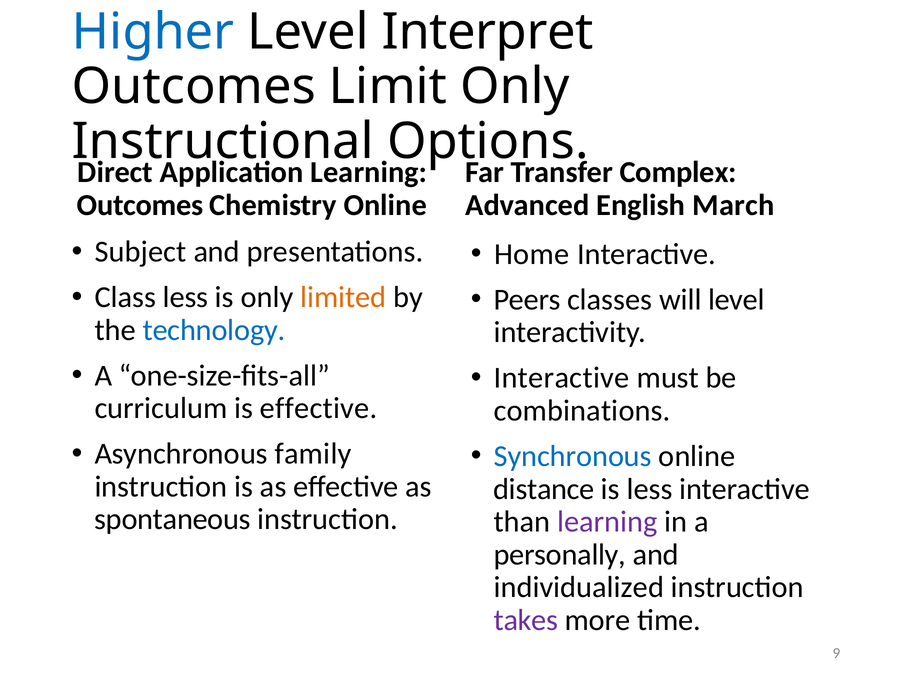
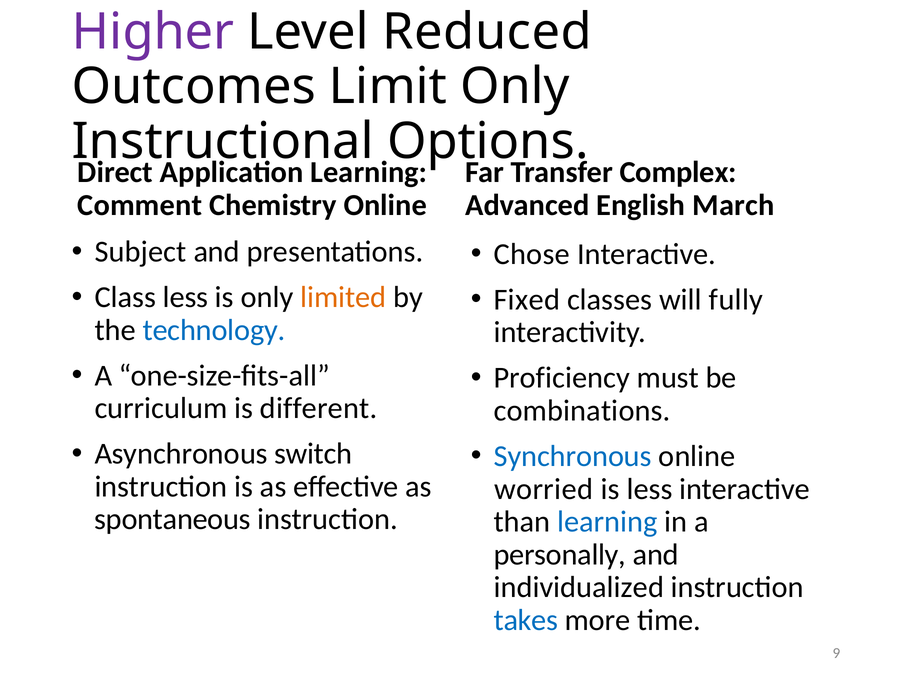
Higher colour: blue -> purple (153, 32)
Interpret: Interpret -> Reduced (487, 32)
Outcomes: Outcomes -> Comment (140, 205)
Home: Home -> Chose (532, 254)
Peers: Peers -> Fixed (527, 300)
will level: level -> fully (736, 300)
Interactive: Interactive -> Proficiency (562, 378)
is effective: effective -> different (319, 408)
family: family -> switch (313, 454)
distance: distance -> worried (544, 489)
learning colour: purple -> blue (607, 522)
takes colour: purple -> blue (526, 620)
